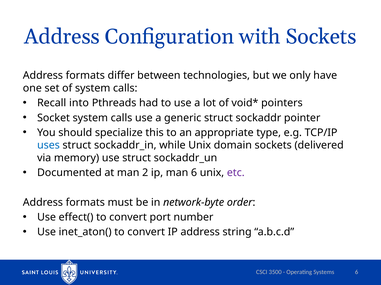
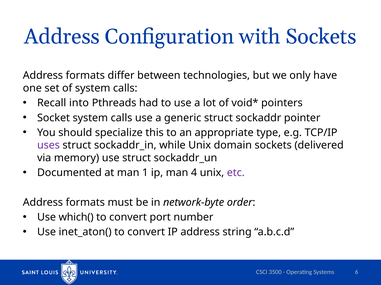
uses colour: blue -> purple (48, 146)
2: 2 -> 1 (145, 173)
man 6: 6 -> 4 (194, 173)
effect(: effect( -> which( (76, 218)
